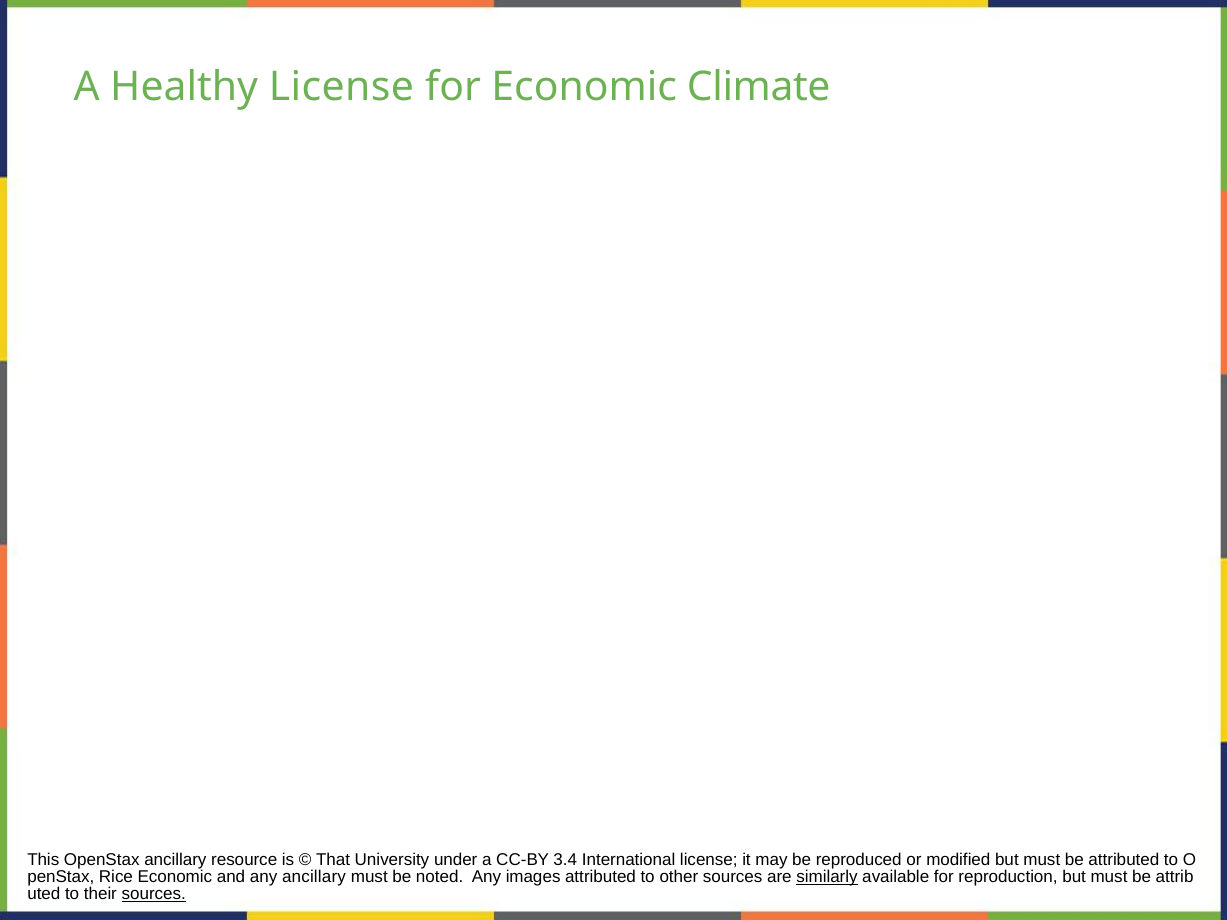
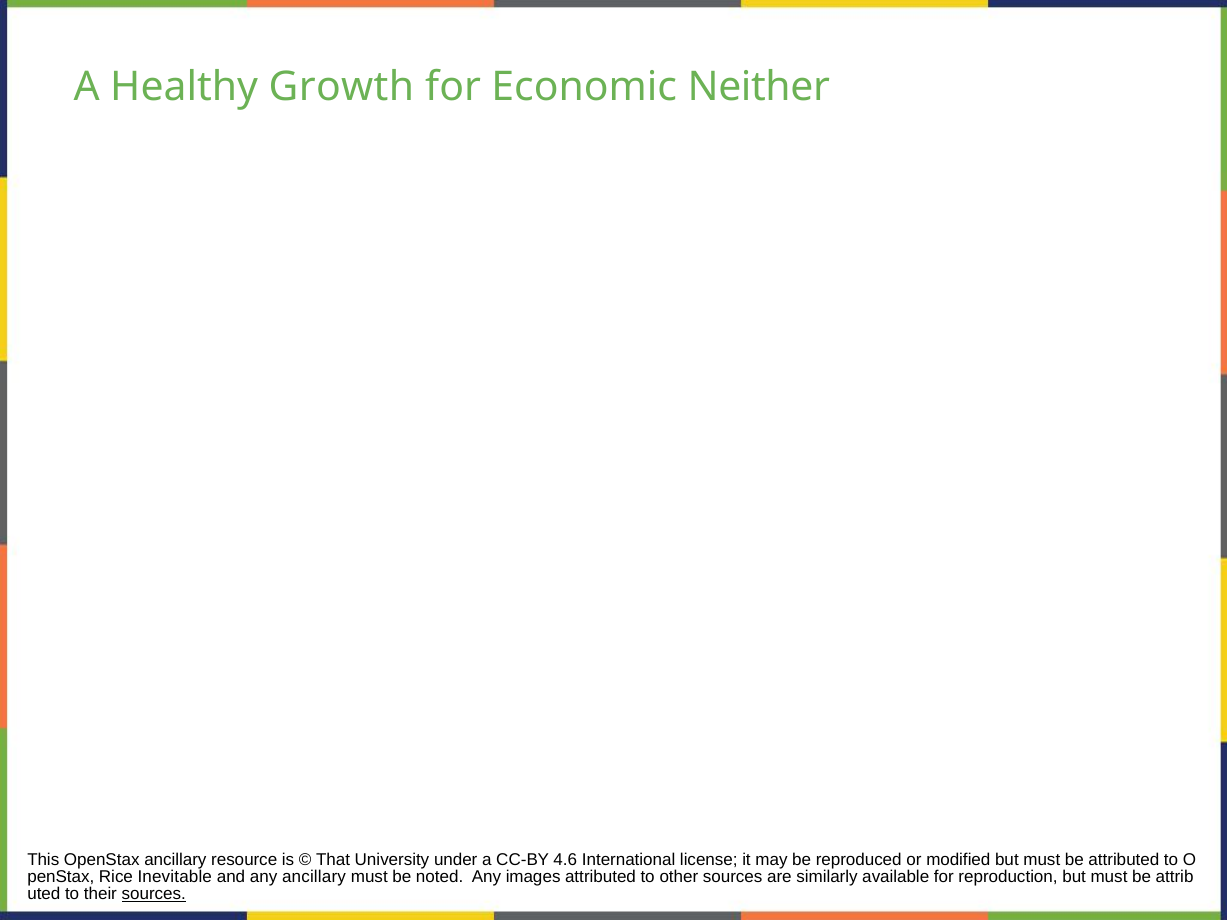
Healthy License: License -> Growth (341, 87)
Climate: Climate -> Neither (759, 87)
3.4: 3.4 -> 4.6 (565, 860)
Rice Economic: Economic -> Inevitable (175, 877)
similarly underline: present -> none (827, 877)
